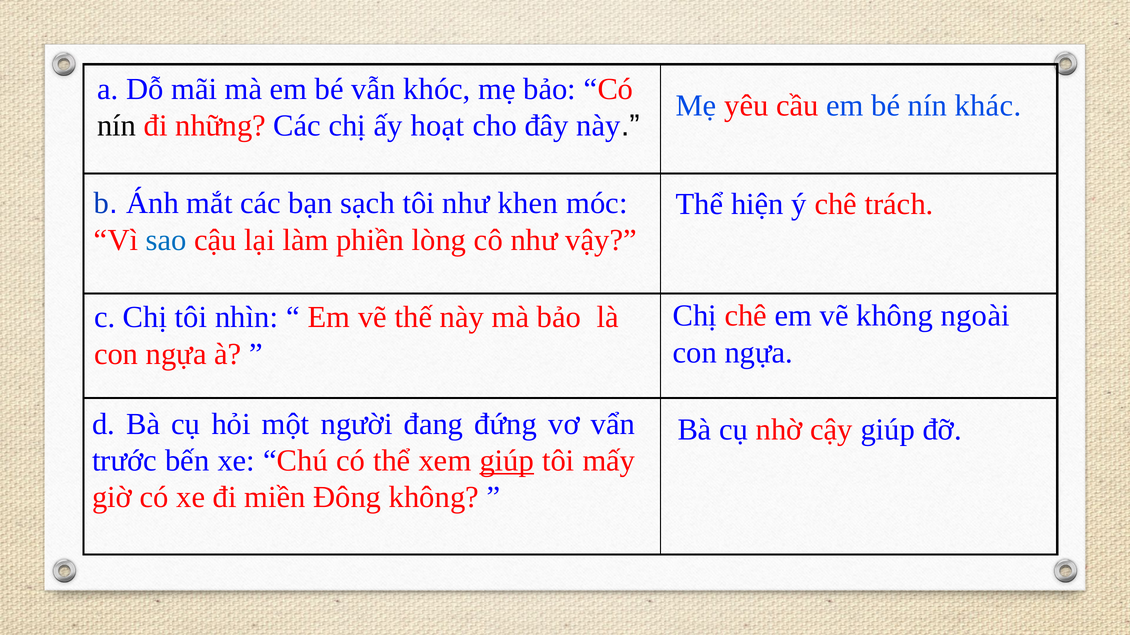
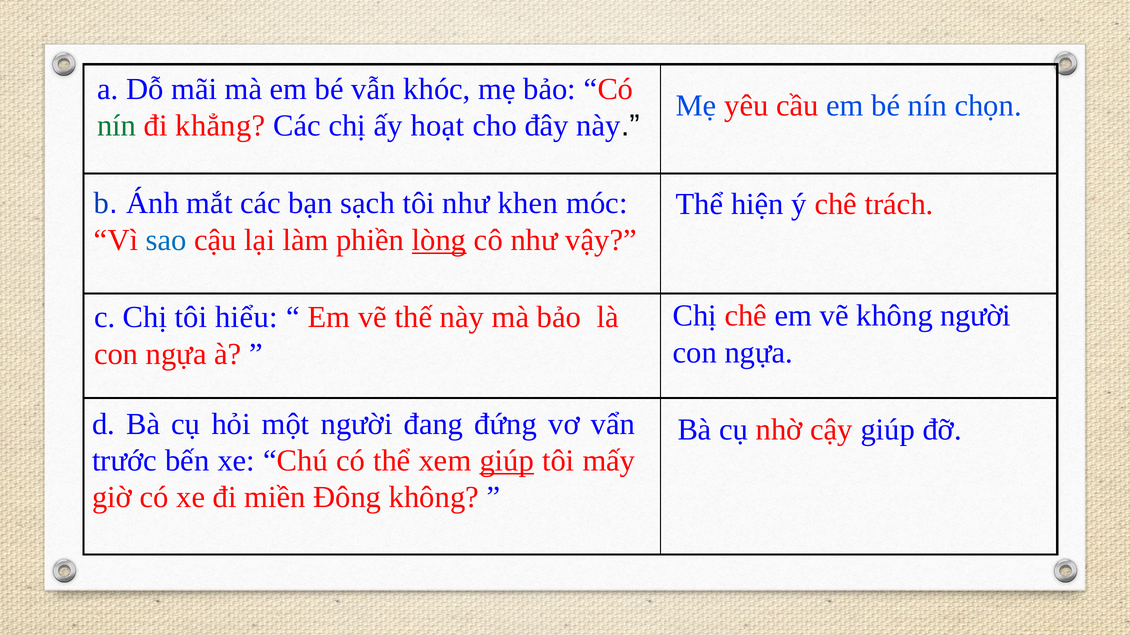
khác: khác -> chọn (988, 106)
nín colour: black -> green (117, 126)
những: những -> khẳng (220, 126)
lòng underline: none -> present (439, 240)
không ngoài: ngoài -> người (976, 316)
nhìn: nhìn -> hiểu (247, 318)
